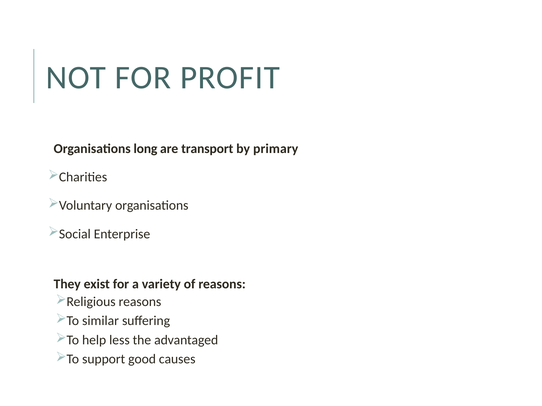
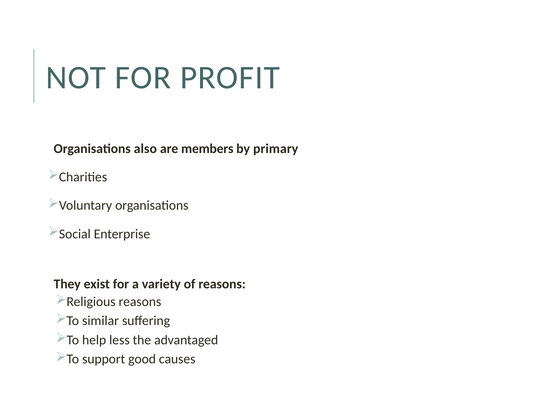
long: long -> also (145, 149)
transport: transport -> members (207, 149)
